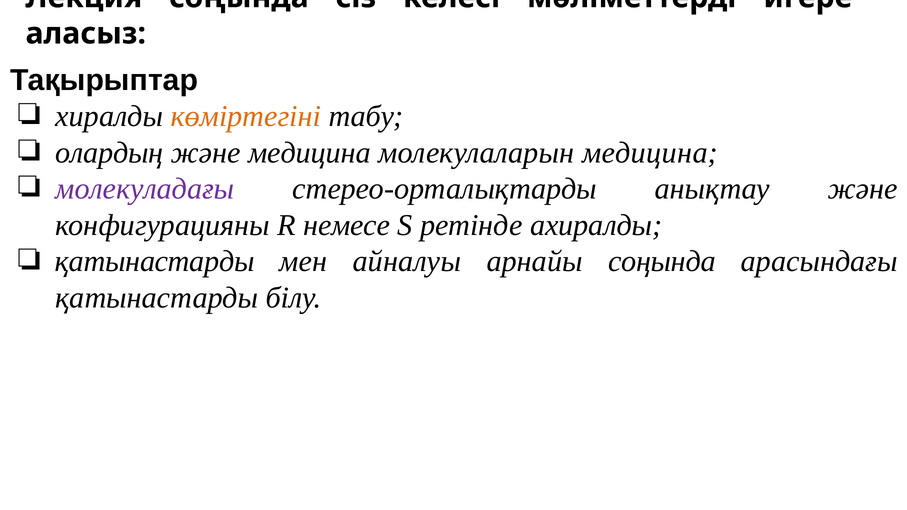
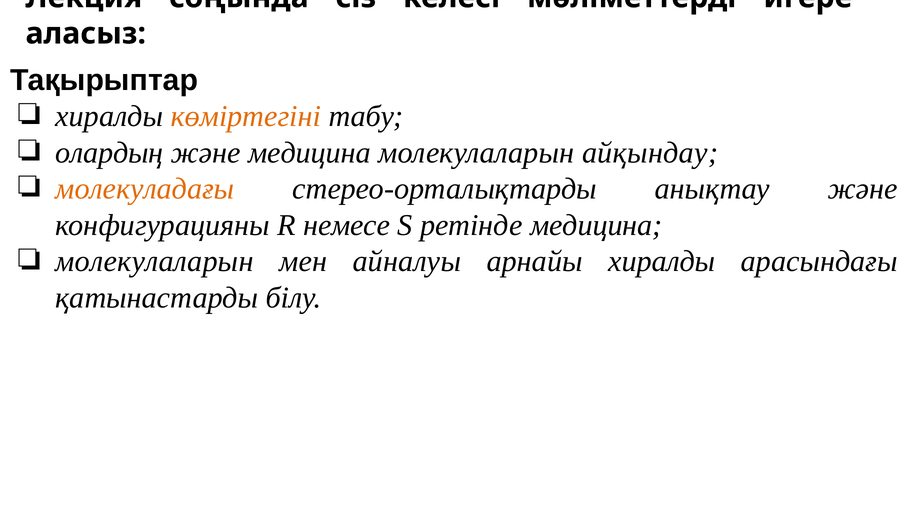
молекулаларын медицина: медицина -> айқындау (650, 153)
молекуладағы colour: purple -> orange (145, 189)
ретінде ахиралды: ахиралды -> медицина (596, 225)
қатынастарды: қатынастарды -> молекулаларын (155, 262)
арнайы соңында: соңында -> хиралды (662, 262)
